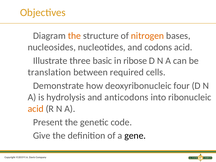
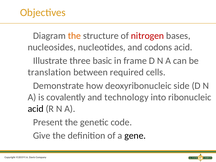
nitrogen colour: orange -> red (147, 36)
ribose: ribose -> frame (135, 61)
four: four -> side (182, 86)
hydrolysis: hydrolysis -> covalently (66, 97)
anticodons: anticodons -> technology (126, 97)
acid colour: orange -> black (36, 109)
